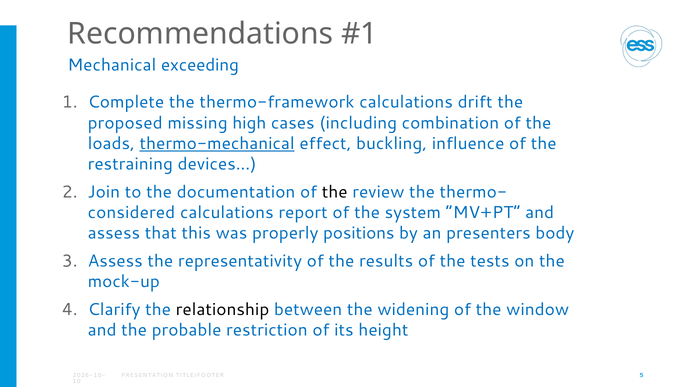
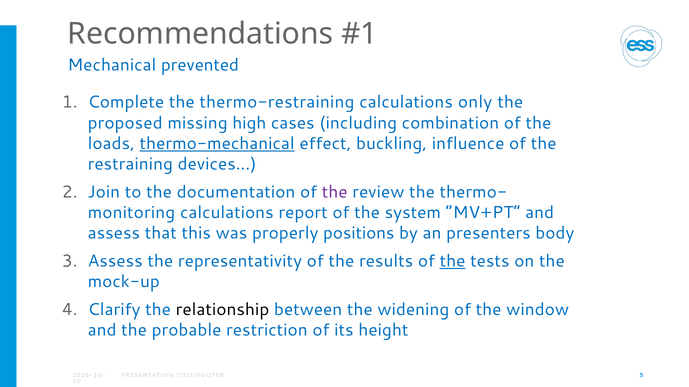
exceeding: exceeding -> prevented (200, 65)
thermo-framework: thermo-framework -> thermo-restraining (277, 102)
drift: drift -> only (475, 102)
the colour: black -> purple (335, 192)
considered: considered -> monitoring (131, 213)
the underline: none -> present (453, 261)
